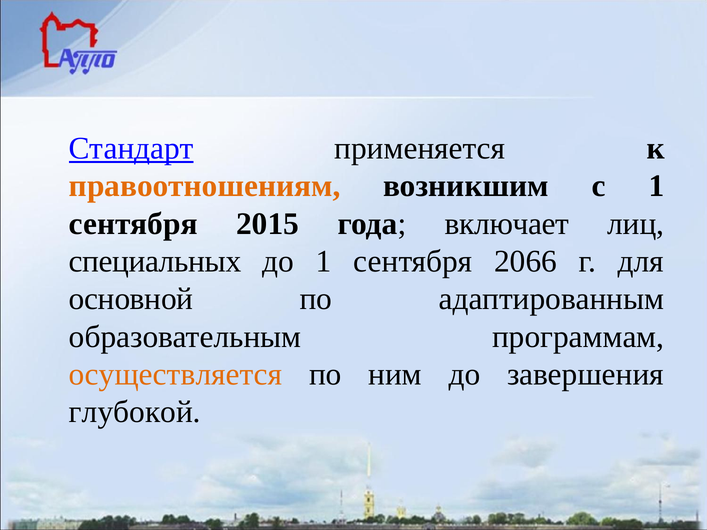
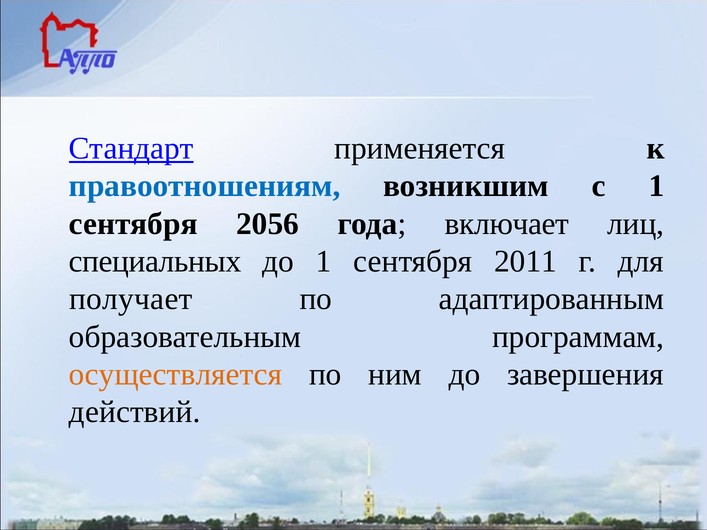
правоотношениям colour: orange -> blue (205, 186)
2015: 2015 -> 2056 (268, 224)
2066: 2066 -> 2011 (526, 261)
основной: основной -> получает (131, 299)
глубокой: глубокой -> действий (135, 412)
